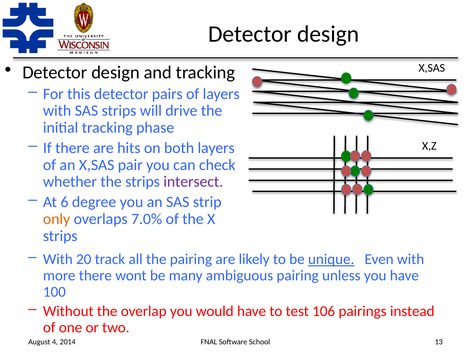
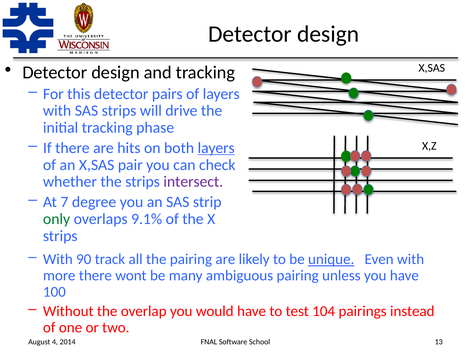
layers underline: none -> present (216, 148)
6: 6 -> 7 (64, 202)
only colour: orange -> green (57, 219)
7.0%: 7.0% -> 9.1% (147, 219)
20: 20 -> 90 (84, 260)
106: 106 -> 104 (324, 312)
